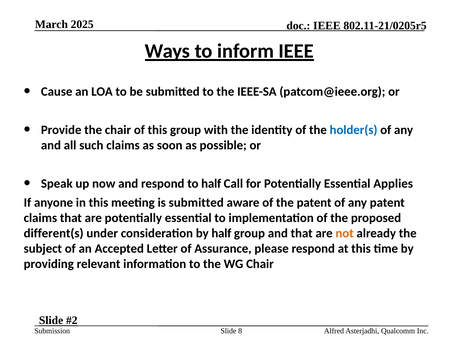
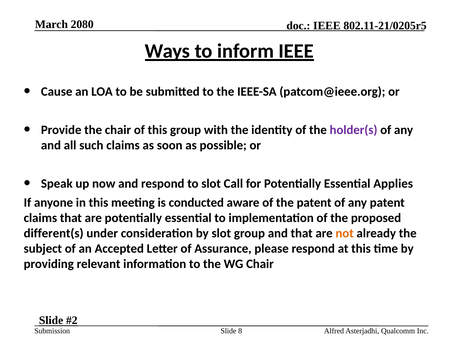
2025: 2025 -> 2080 (82, 24)
holder(s colour: blue -> purple (354, 130)
to half: half -> slot (211, 183)
is submitted: submitted -> conducted (196, 202)
by half: half -> slot (221, 233)
